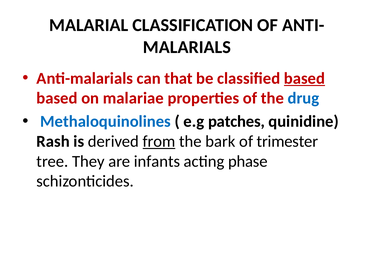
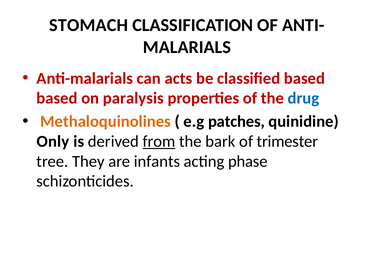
MALARIAL: MALARIAL -> STOMACH (89, 25)
that: that -> acts (178, 78)
based underline: present -> none (304, 78)
malariae: malariae -> paralysis (133, 98)
Methaloquinolines colour: blue -> orange (105, 122)
Rash: Rash -> Only (53, 142)
